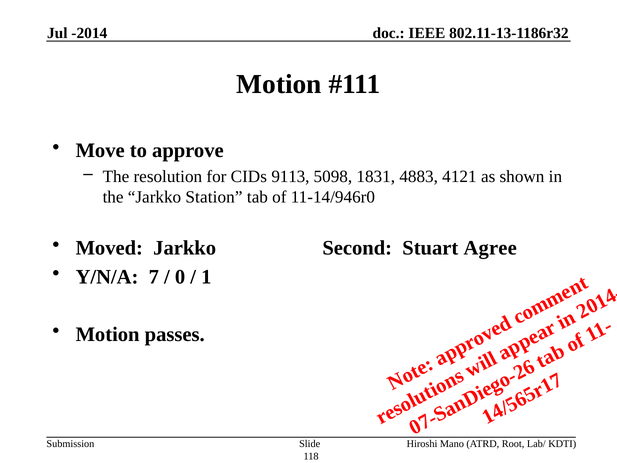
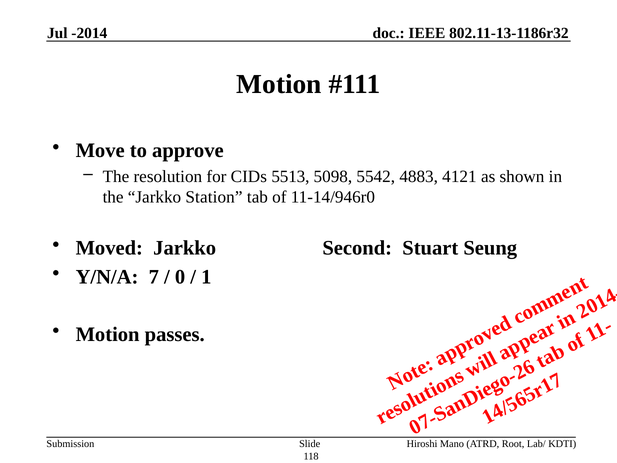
9113: 9113 -> 5513 (290, 176)
1831: 1831 -> 5542 (376, 176)
Agree: Agree -> Seung (490, 248)
